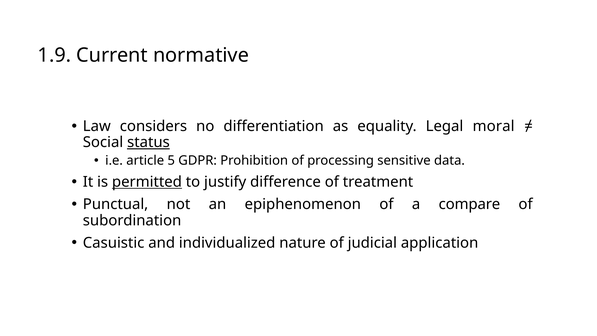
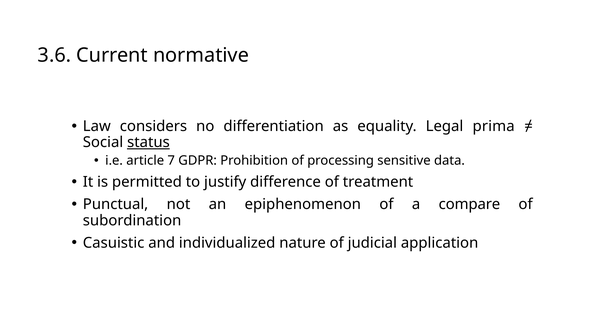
1.9: 1.9 -> 3.6 (54, 55)
moral: moral -> prima (494, 126)
5: 5 -> 7 (171, 161)
permitted underline: present -> none (147, 182)
